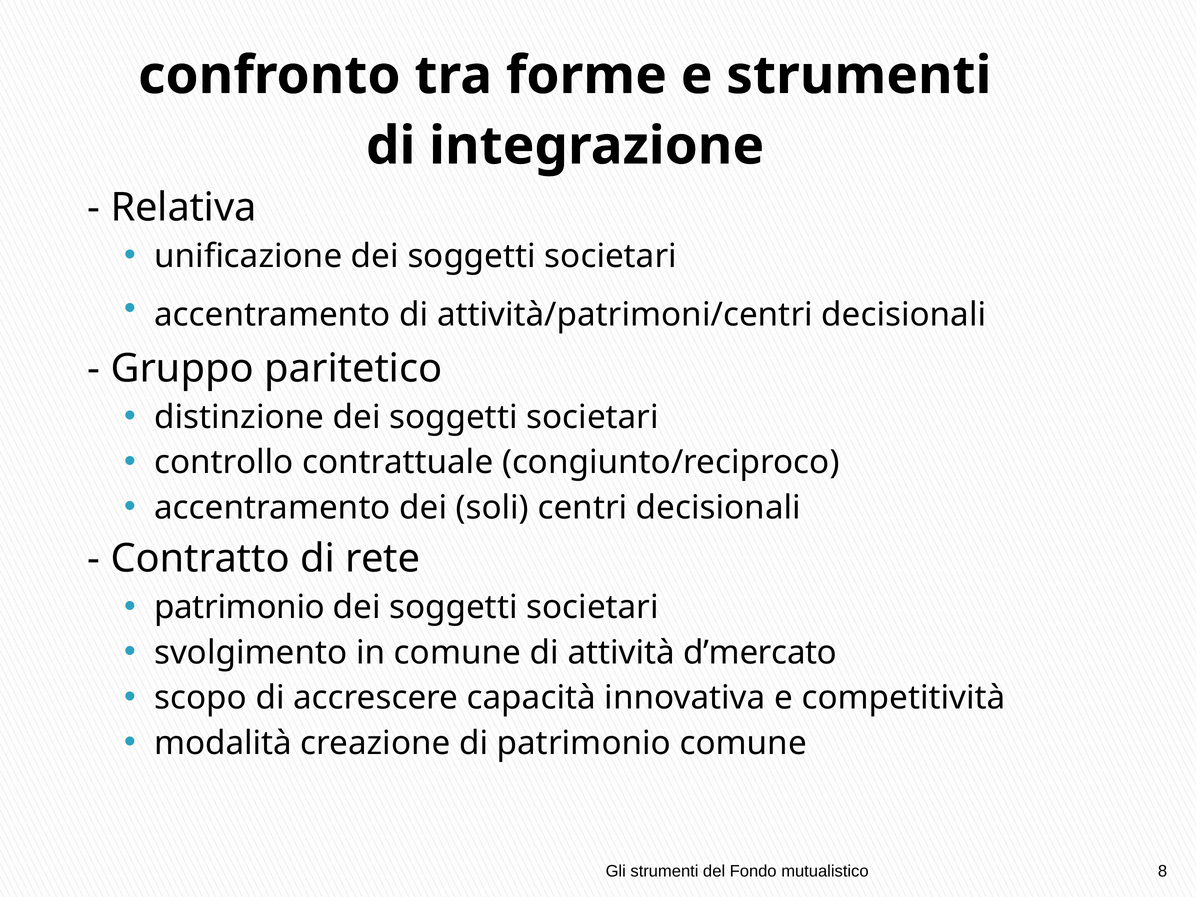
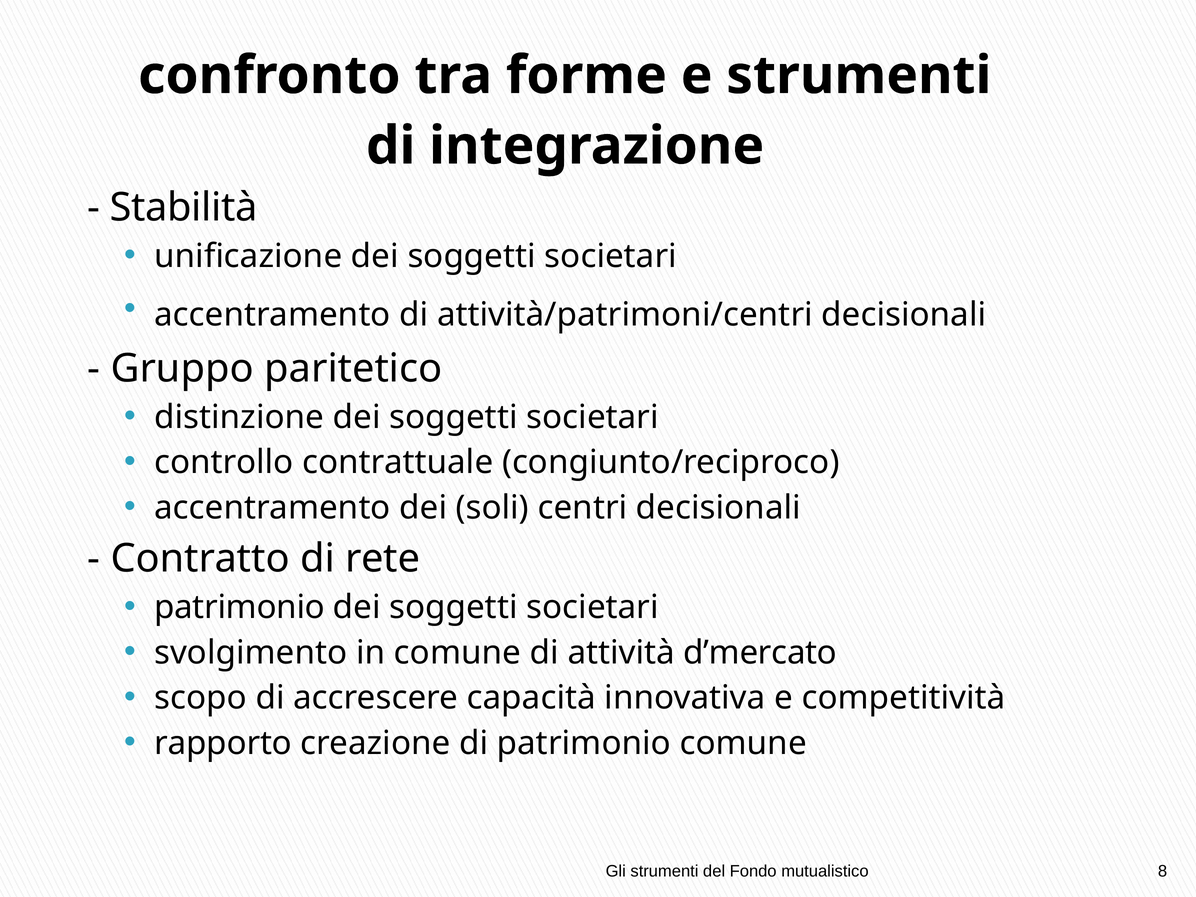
Relativa: Relativa -> Stabilità (184, 208)
modalità: modalità -> rapporto (223, 743)
